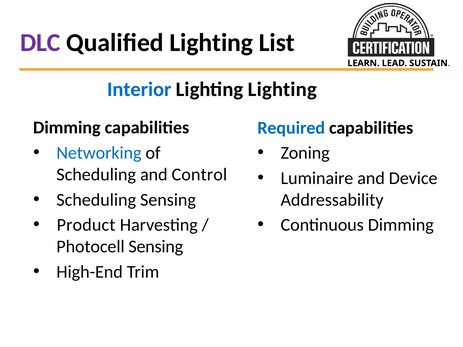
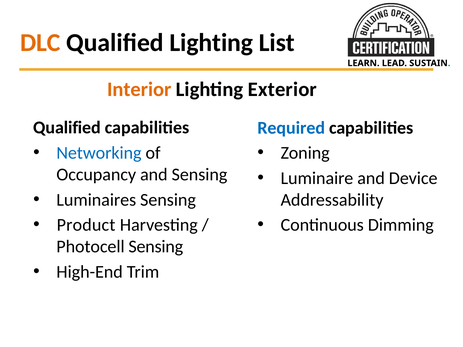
DLC colour: purple -> orange (40, 43)
Interior colour: blue -> orange (139, 89)
Lighting Lighting: Lighting -> Exterior (282, 89)
Dimming: Dimming -> Qualified (67, 128)
Scheduling: Scheduling -> Occupancy (96, 175)
and Control: Control -> Sensing (199, 175)
Scheduling: Scheduling -> Luminaires (96, 200)
